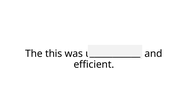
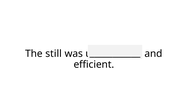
this: this -> still (54, 54)
